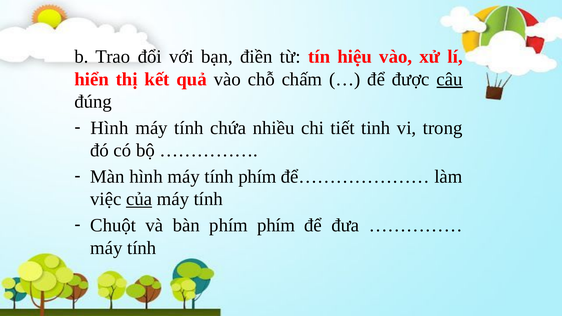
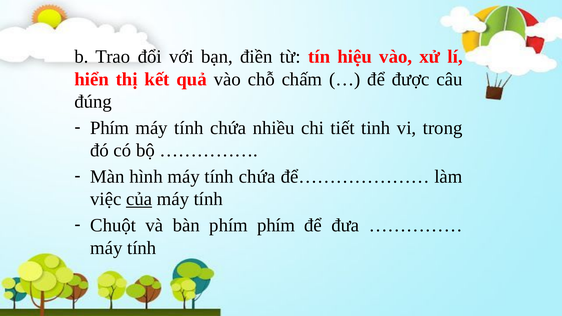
câu underline: present -> none (450, 79)
Hình: Hình -> Phím (110, 128)
hình máy tính phím: phím -> chứa (257, 177)
